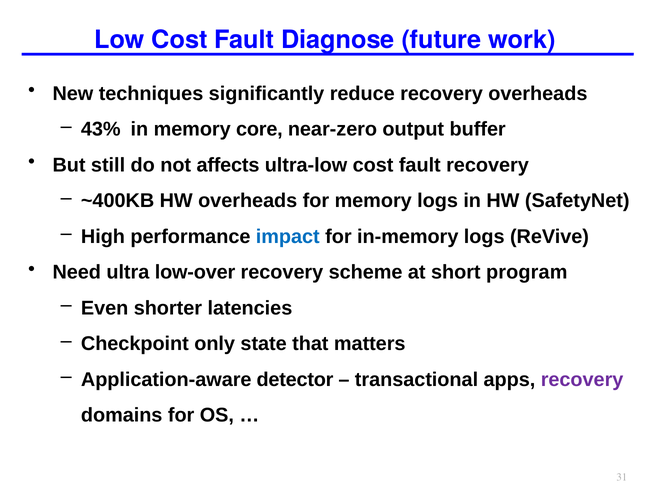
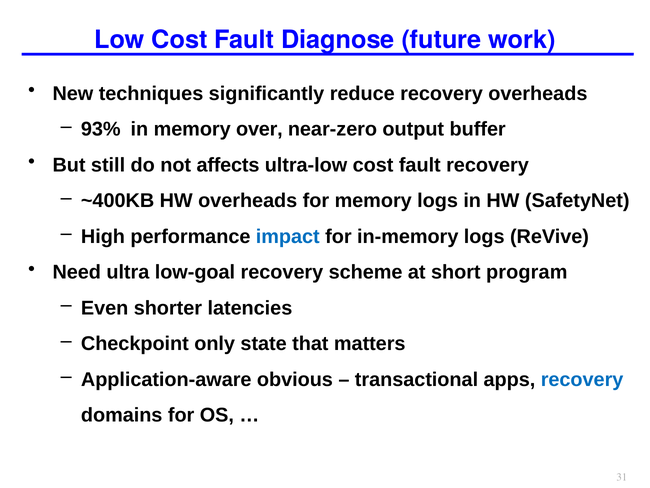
43%: 43% -> 93% (101, 129)
core: core -> over (259, 129)
low-over: low-over -> low-goal (195, 272)
detector: detector -> obvious (295, 379)
recovery colour: purple -> blue (582, 379)
